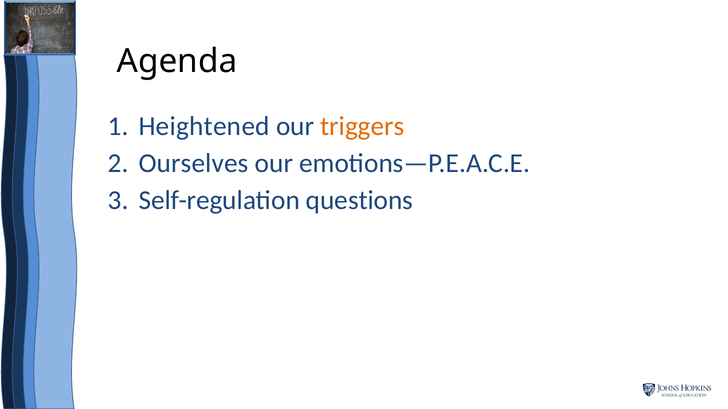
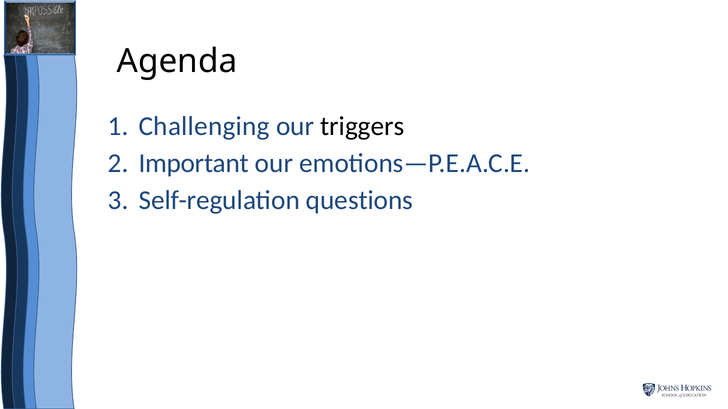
Heightened: Heightened -> Challenging (204, 126)
triggers colour: orange -> black (362, 126)
Ourselves: Ourselves -> Important (194, 163)
